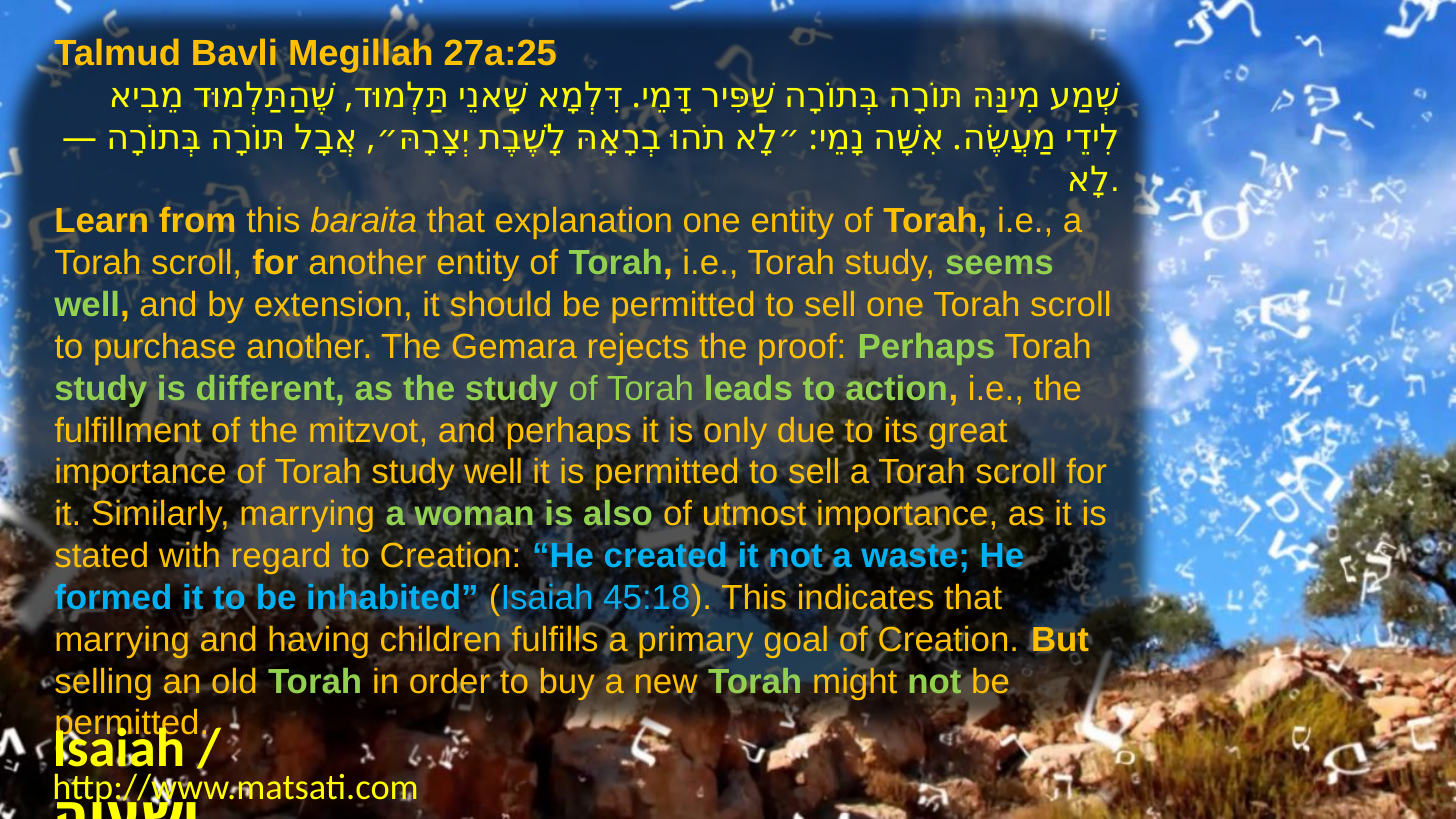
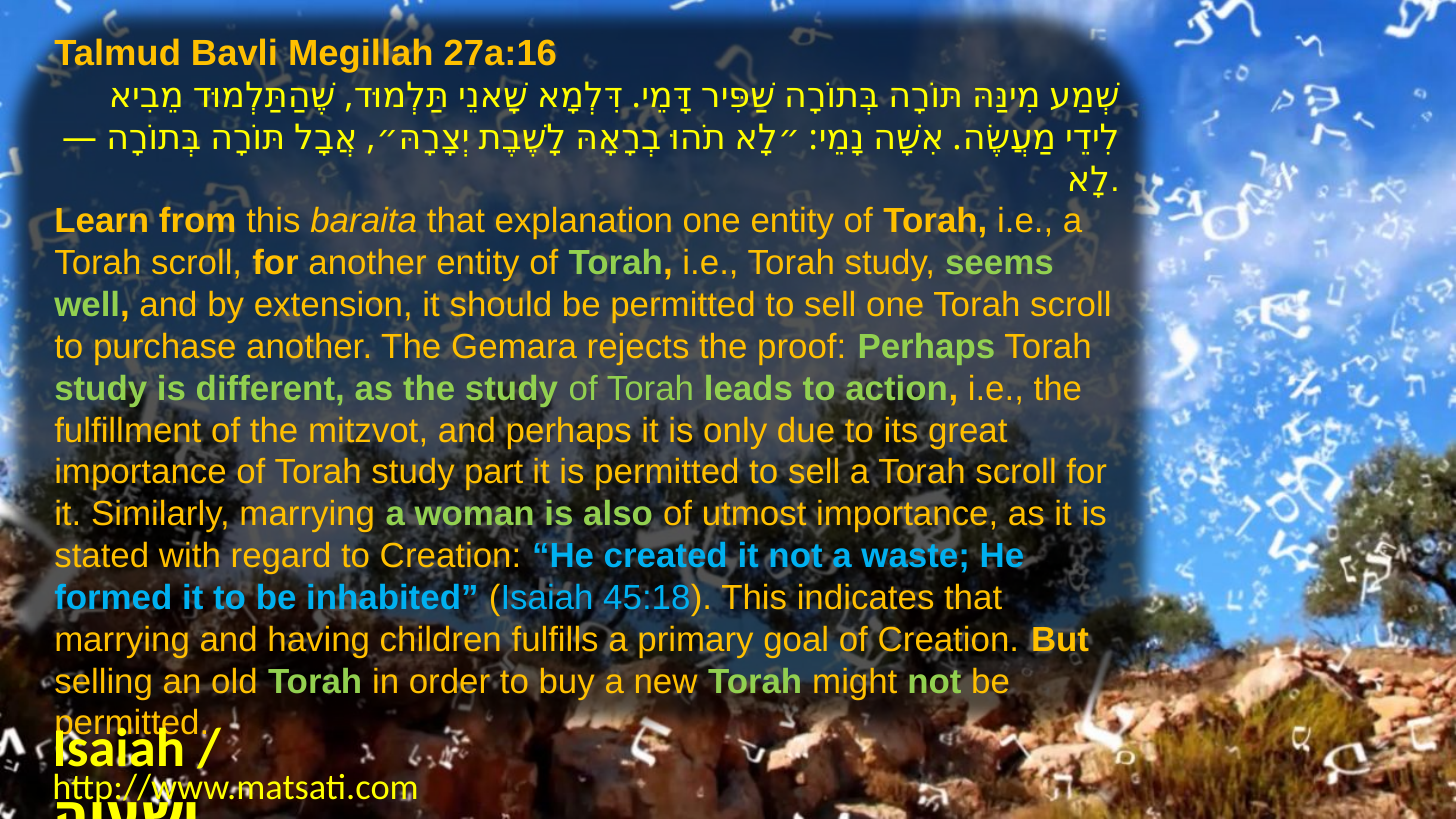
27a:25: 27a:25 -> 27a:16 (500, 53)
study well: well -> part (494, 472)
